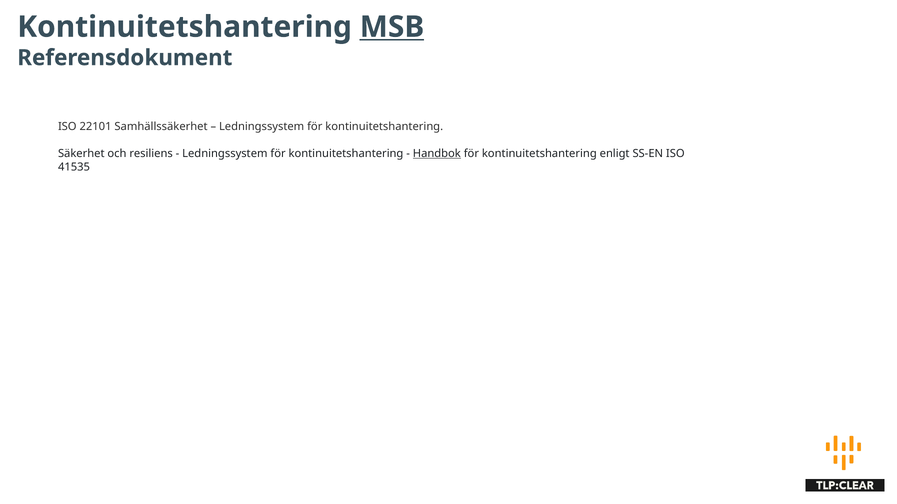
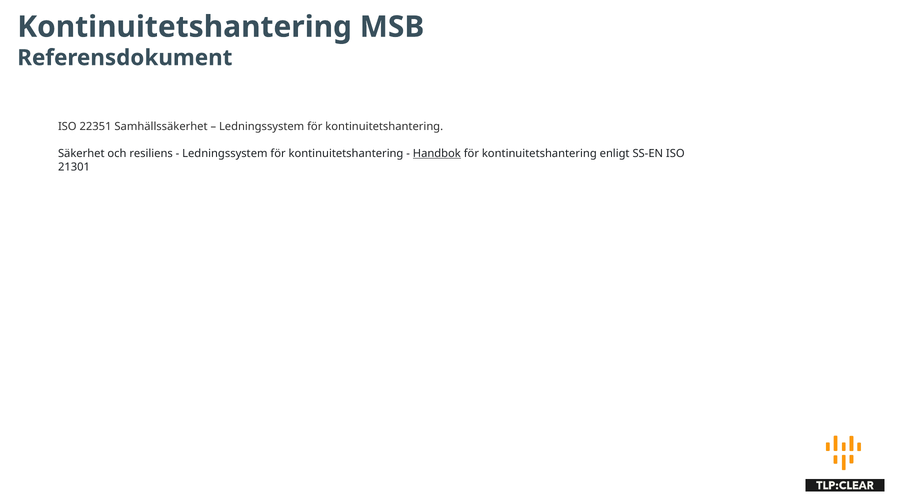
MSB underline: present -> none (392, 27)
22101: 22101 -> 22351 (96, 127)
41535: 41535 -> 21301 (74, 167)
